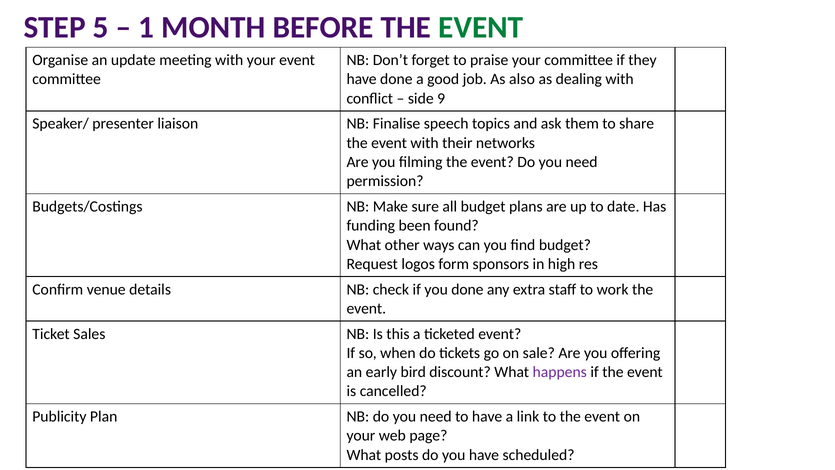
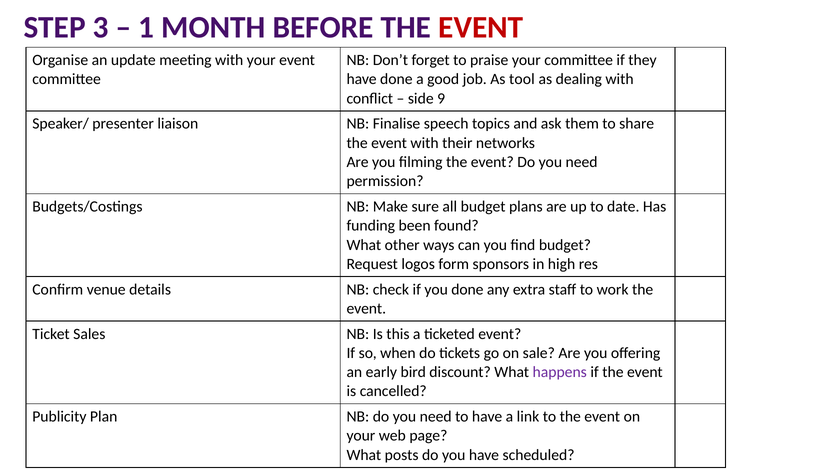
5: 5 -> 3 (101, 27)
EVENT colour: green -> red (481, 27)
also: also -> tool (522, 79)
